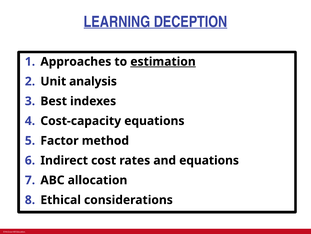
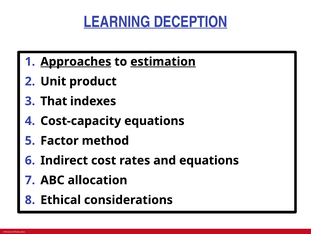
Approaches underline: none -> present (76, 61)
analysis: analysis -> product (93, 81)
Best: Best -> That (54, 101)
